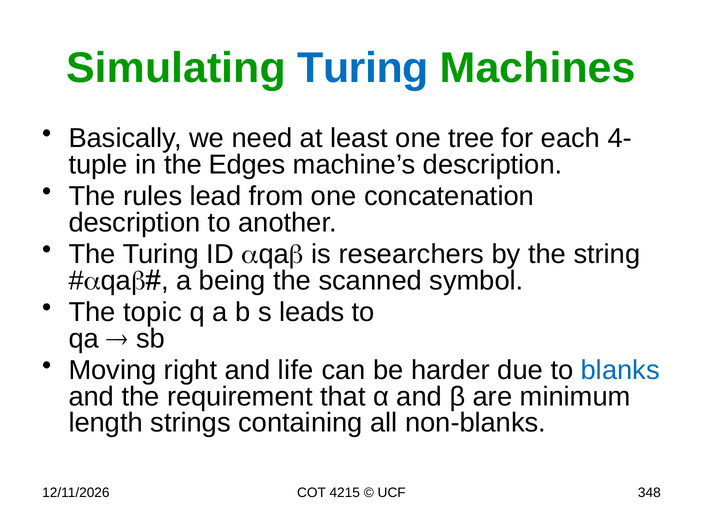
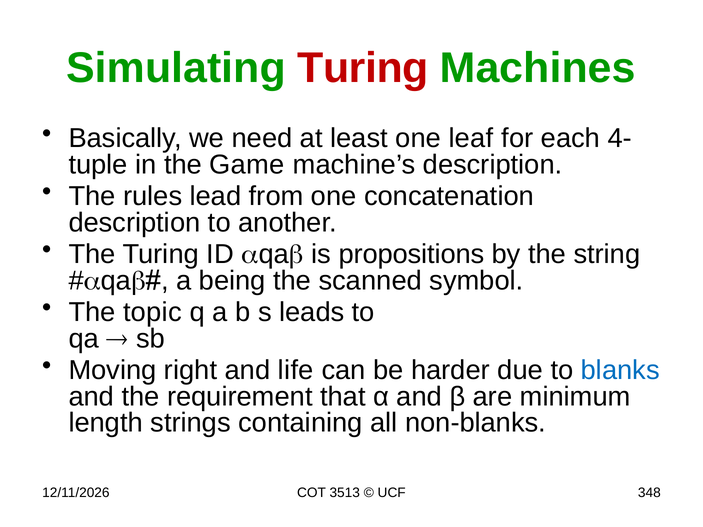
Turing colour: blue -> red (363, 68)
tree: tree -> leaf (471, 139)
Edges: Edges -> Game (247, 165)
researchers: researchers -> propositions (411, 255)
4215: 4215 -> 3513 (345, 493)
